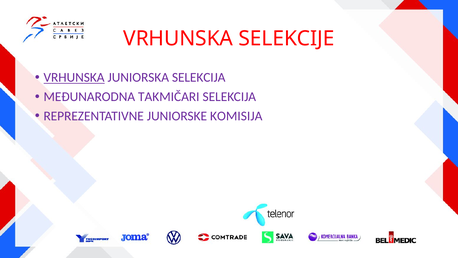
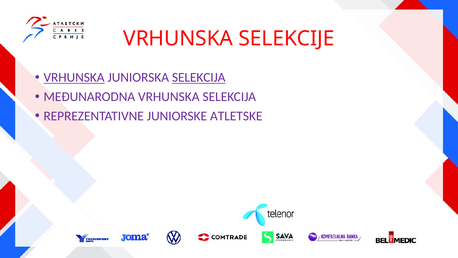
SELEKCIJA underline: none -> present (199, 77)
MEĐUNARODNA TAKMIČARI: TAKMIČARI -> VRHUNSKA (169, 97)
KOMISIJA: KOMISIJA -> ATLETSKE (236, 116)
